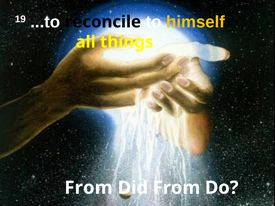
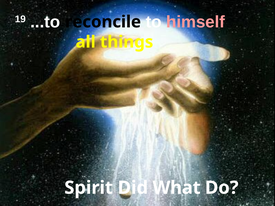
himself colour: yellow -> pink (196, 22)
From: From -> Spirit (89, 188)
Did From: From -> What (177, 188)
